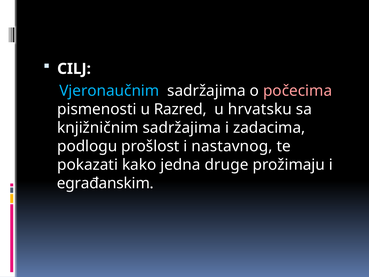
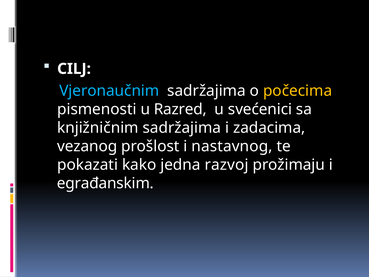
počecima colour: pink -> yellow (298, 91)
hrvatsku: hrvatsku -> svećenici (260, 109)
podlogu: podlogu -> vezanog (87, 146)
druge: druge -> razvoj (227, 165)
